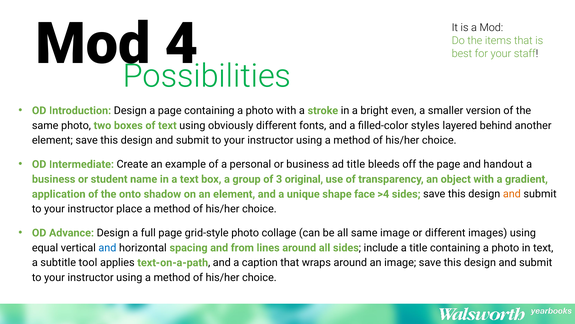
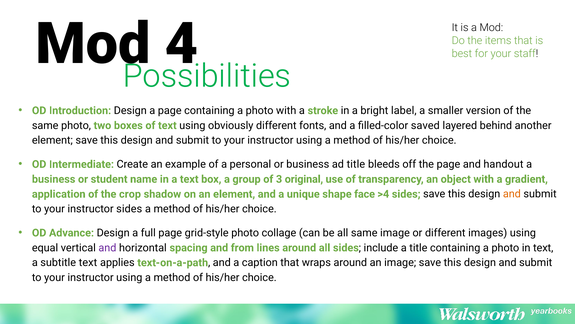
even: even -> label (404, 110)
styles: styles -> saved (425, 125)
onto: onto -> crop (130, 194)
instructor place: place -> sides (129, 209)
and colour: blue -> purple (107, 247)
subtitle tool: tool -> text (88, 262)
